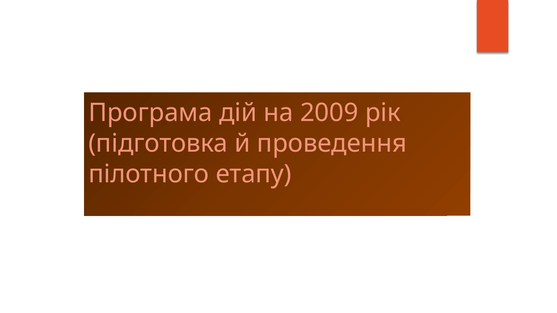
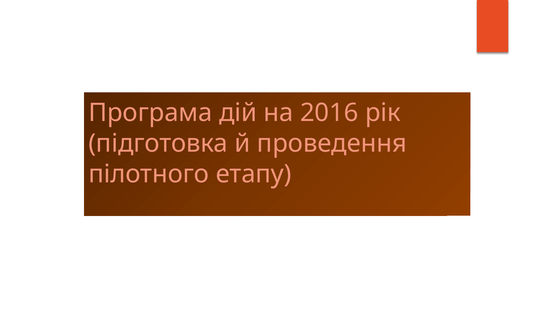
2009: 2009 -> 2016 (329, 113)
